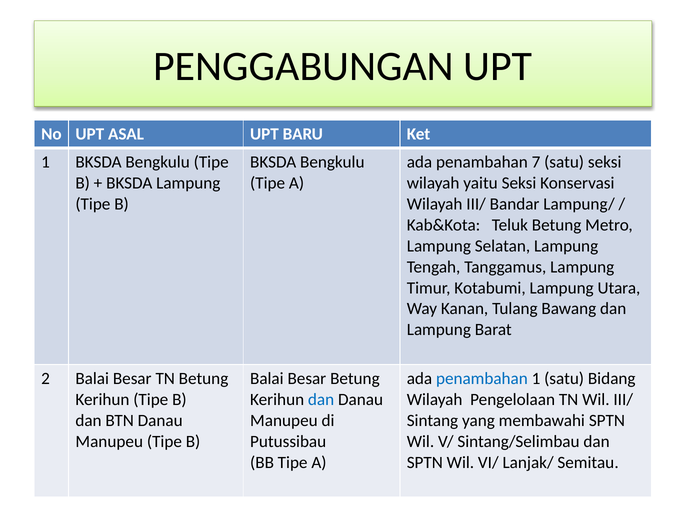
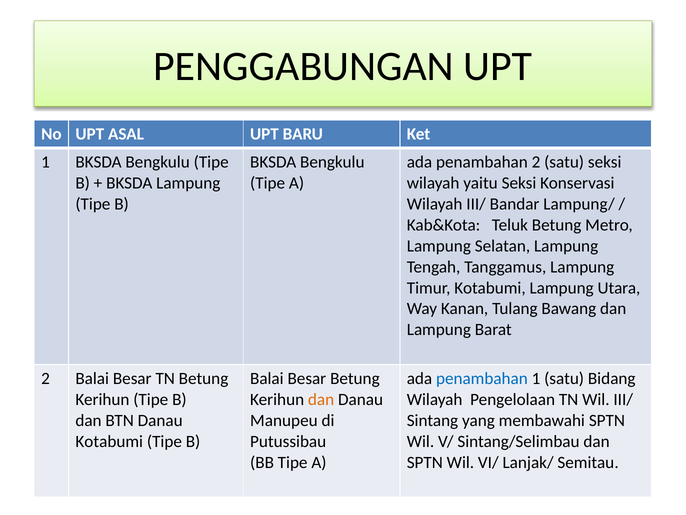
penambahan 7: 7 -> 2 (536, 162)
dan colour: blue -> orange (321, 399)
Manupeu: Manupeu -> Kotabumi (109, 441)
